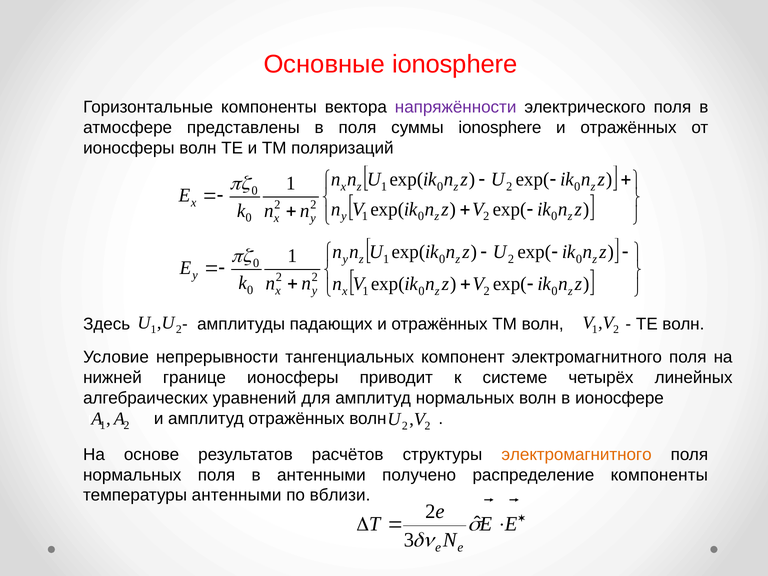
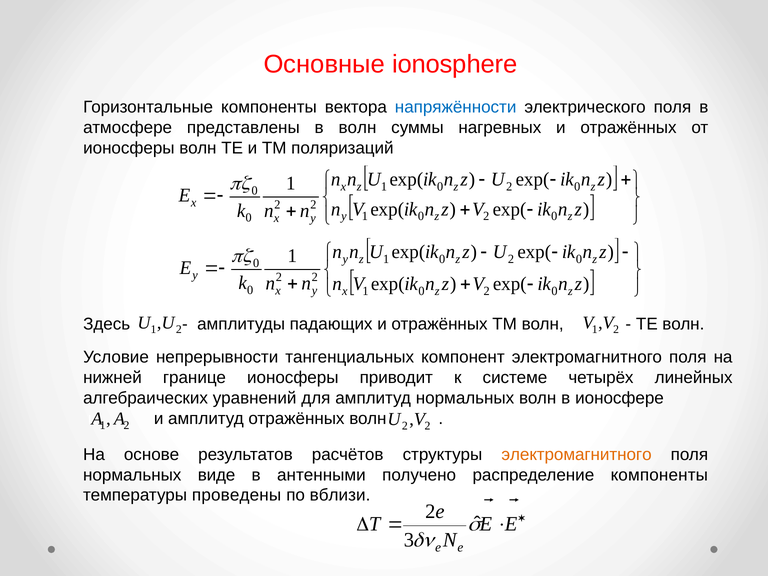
напряжённости colour: purple -> blue (456, 107)
в поля: поля -> волн (358, 128)
суммы ionosphere: ionosphere -> нагревных (500, 128)
нормальных поля: поля -> виде (217, 475)
температуры антенными: антенными -> проведены (237, 495)
